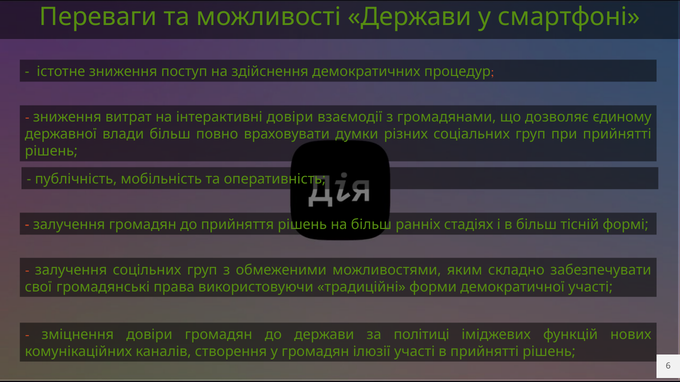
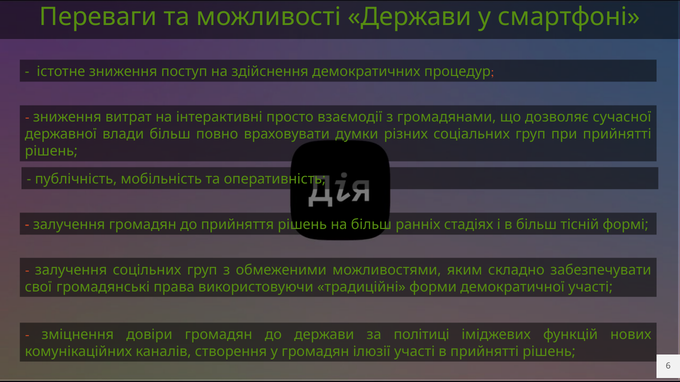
інтерактивні довіри: довіри -> просто (290, 117)
єдиному: єдиному -> сучасної (622, 117)
